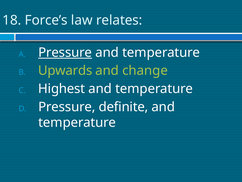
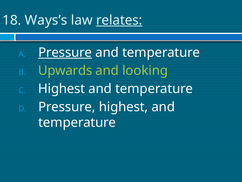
Force’s: Force’s -> Ways’s (46, 20)
relates underline: none -> present (119, 20)
change: change -> looking (145, 70)
Pressure definite: definite -> highest (123, 107)
